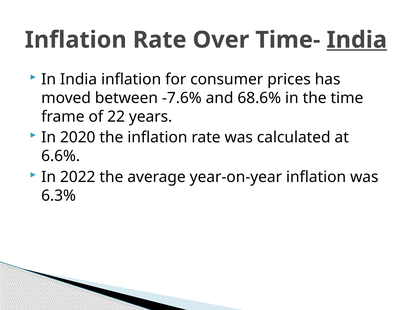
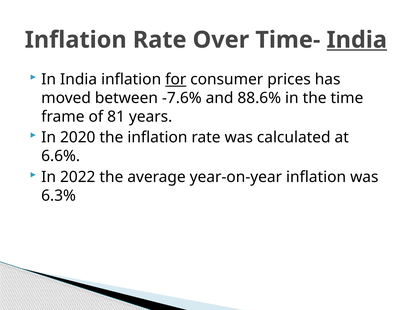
for underline: none -> present (176, 79)
68.6%: 68.6% -> 88.6% (259, 98)
22: 22 -> 81 (116, 117)
